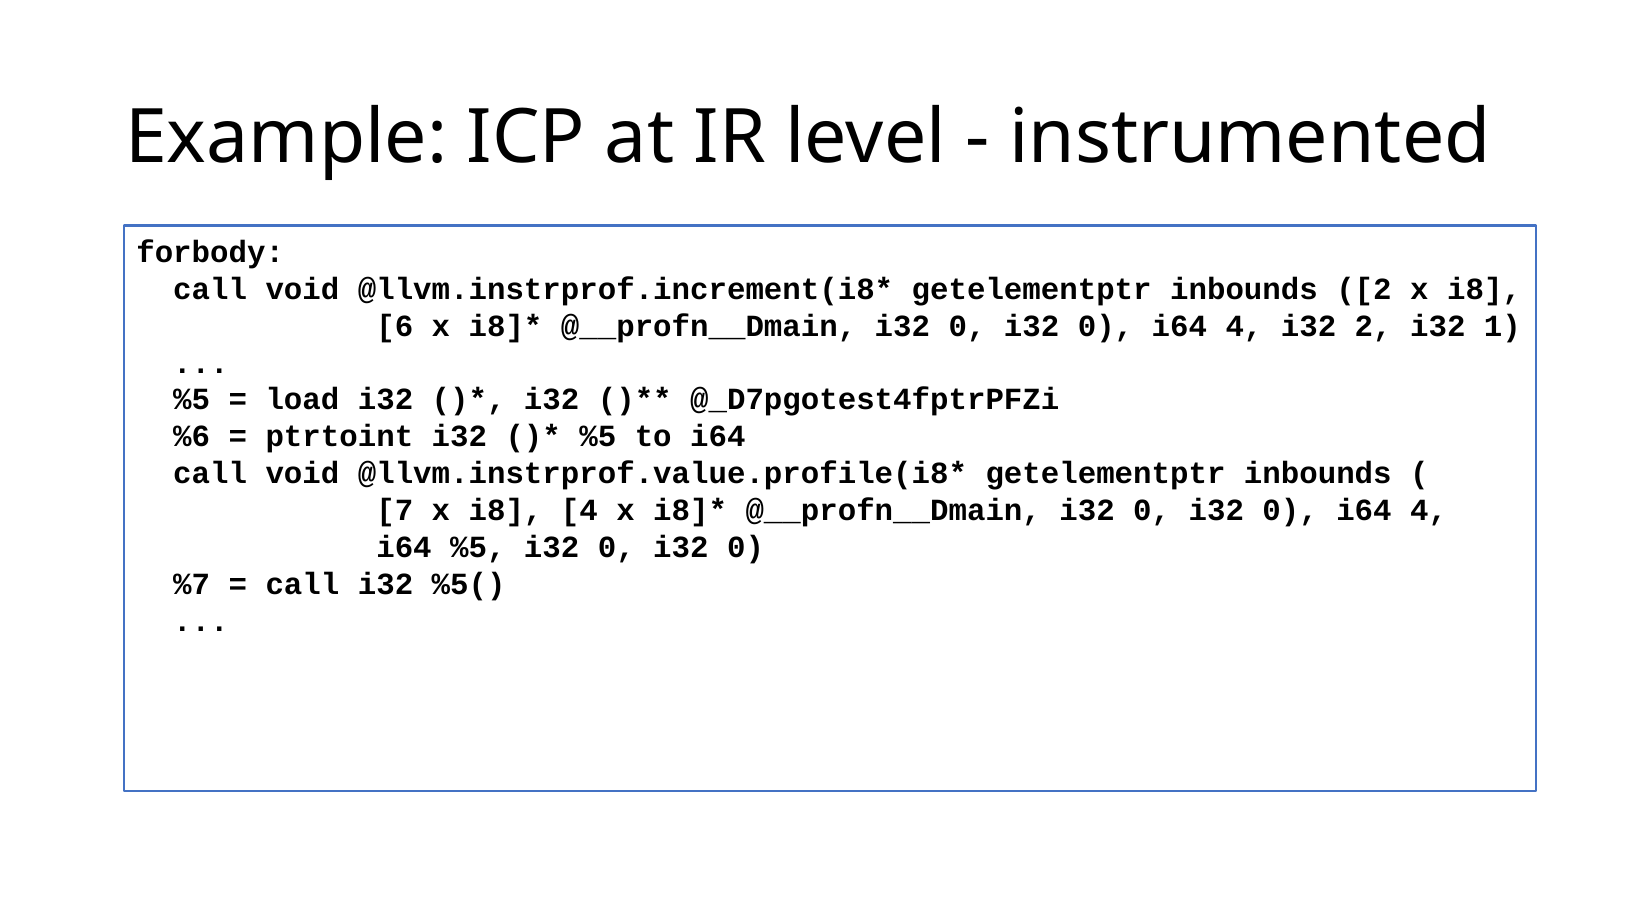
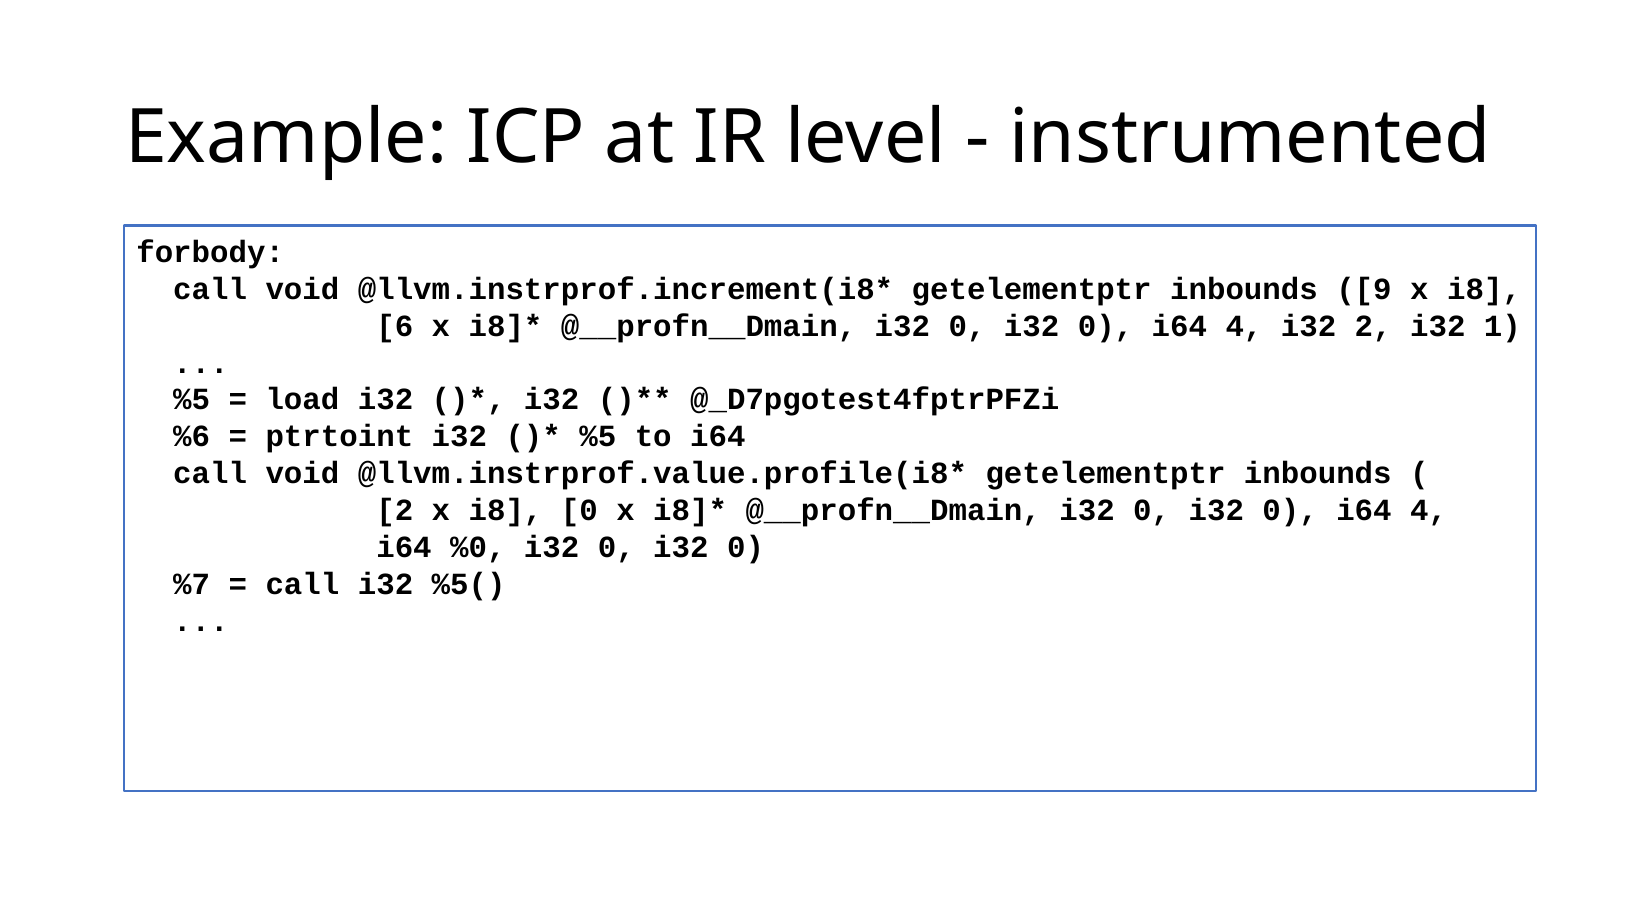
inbounds 2: 2 -> 9 (1364, 289)
7: 7 -> 2 (395, 511)
i8 4: 4 -> 0 (579, 511)
i64 %5: %5 -> %0 (478, 548)
